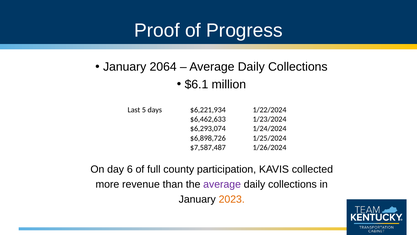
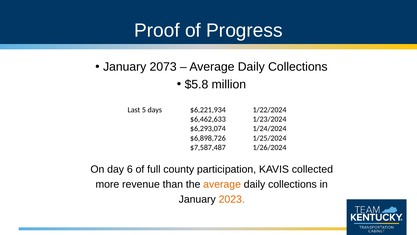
2064: 2064 -> 2073 (163, 67)
$6.1: $6.1 -> $5.8 (196, 84)
average colour: purple -> orange (222, 184)
